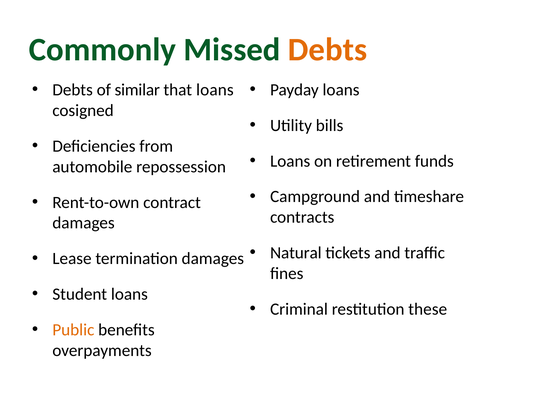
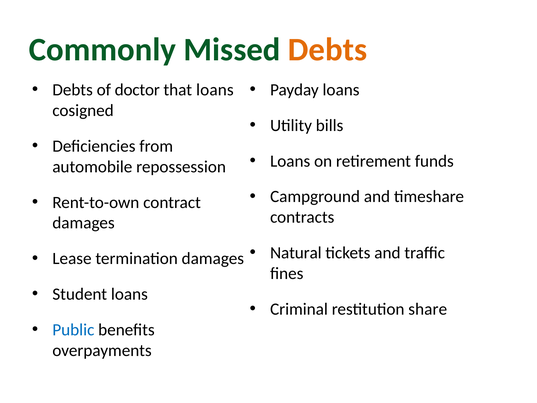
similar: similar -> doctor (137, 90)
these: these -> share (428, 309)
Public colour: orange -> blue (73, 330)
